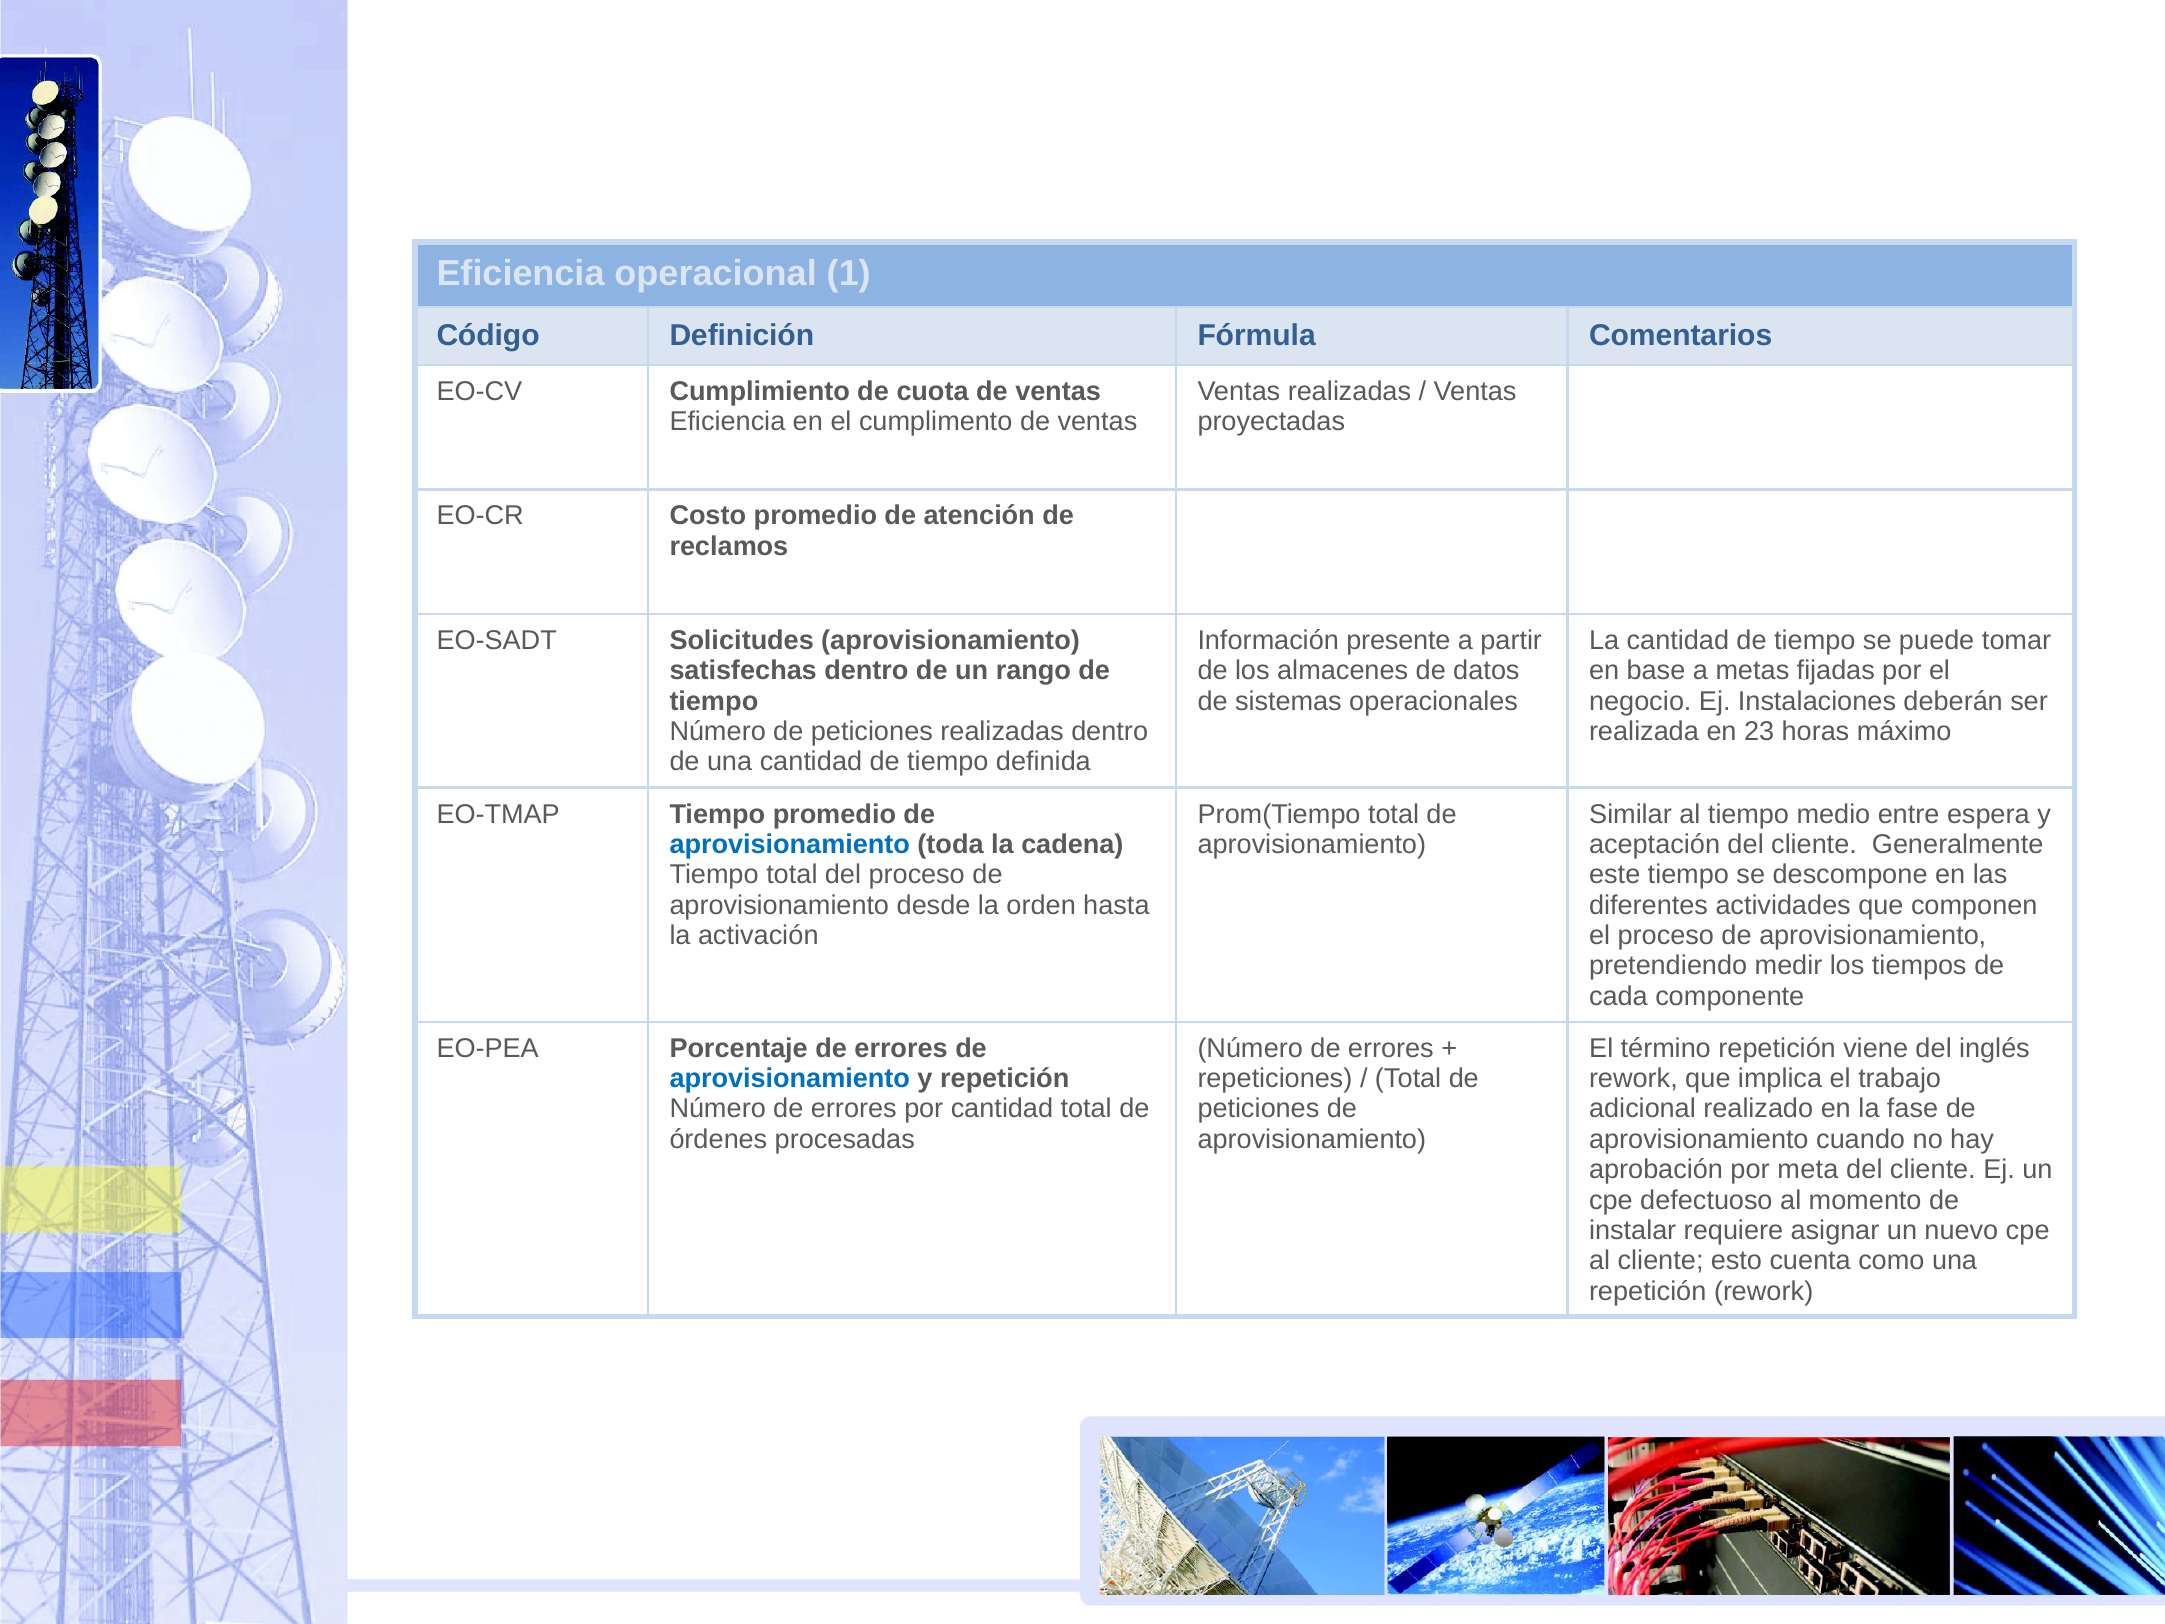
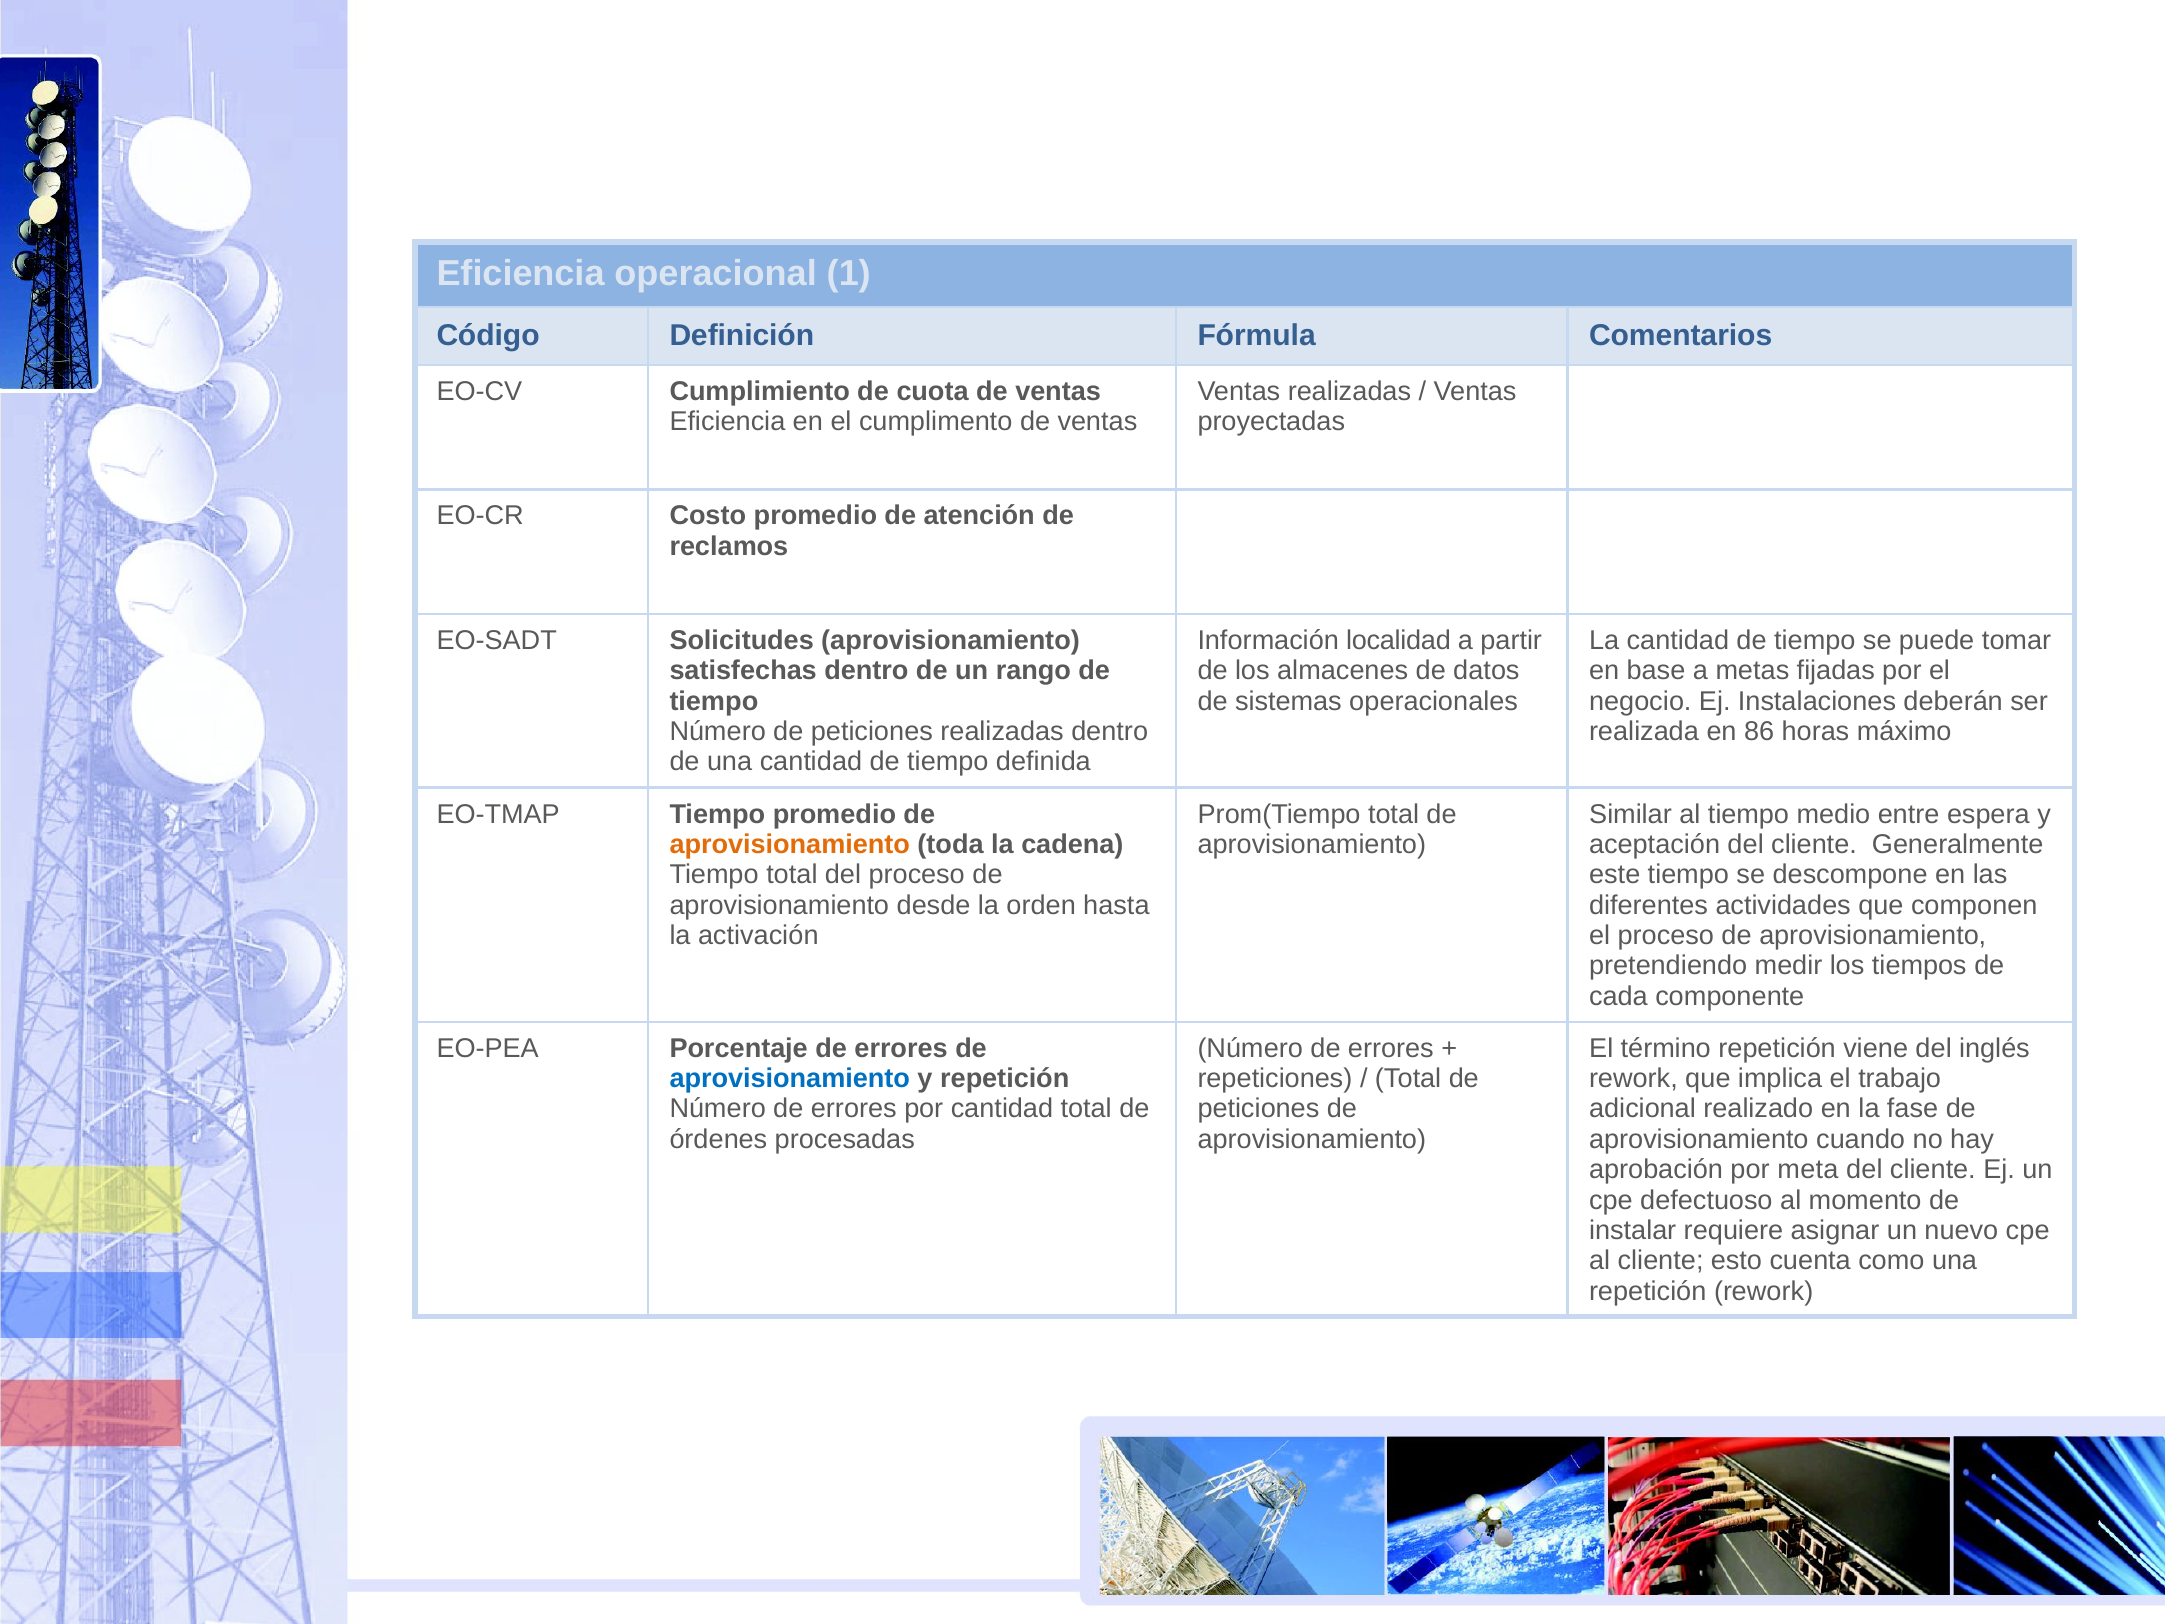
presente: presente -> localidad (1398, 641)
23: 23 -> 86 (1759, 732)
aprovisionamiento colour: blue -> orange (790, 844)
